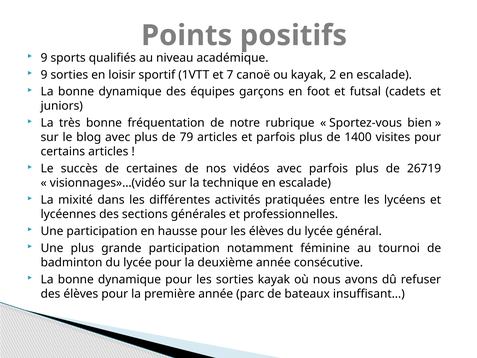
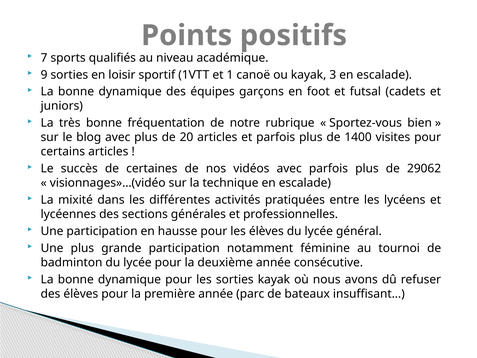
9: 9 -> 7 (44, 58)
7: 7 -> 1 (230, 75)
2: 2 -> 3 (333, 75)
79: 79 -> 20 (186, 137)
26719: 26719 -> 29062 (424, 168)
